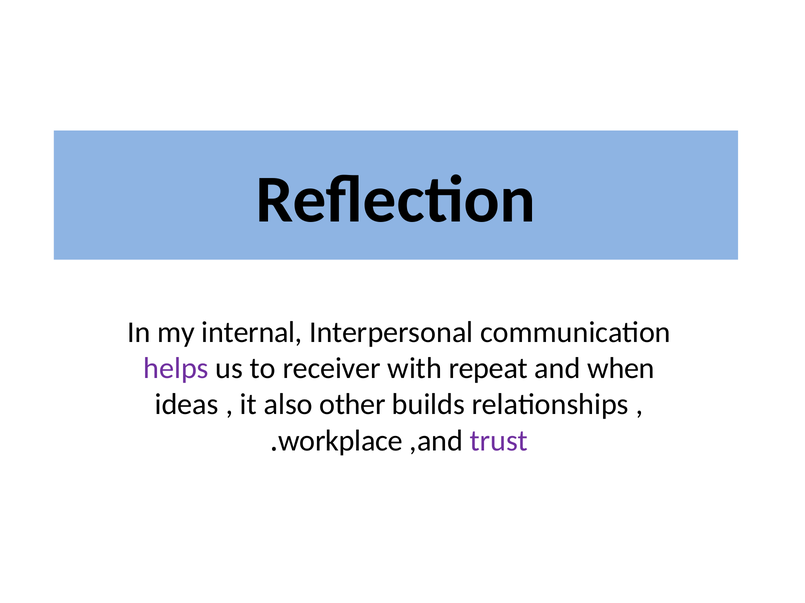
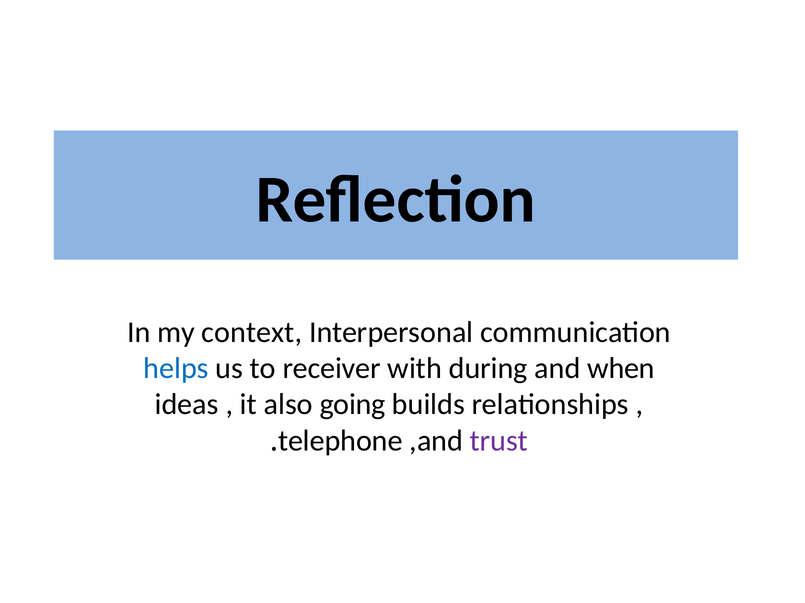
internal: internal -> context (252, 332)
helps colour: purple -> blue (176, 369)
repeat: repeat -> during (488, 369)
other: other -> going (352, 405)
workplace: workplace -> telephone (340, 441)
